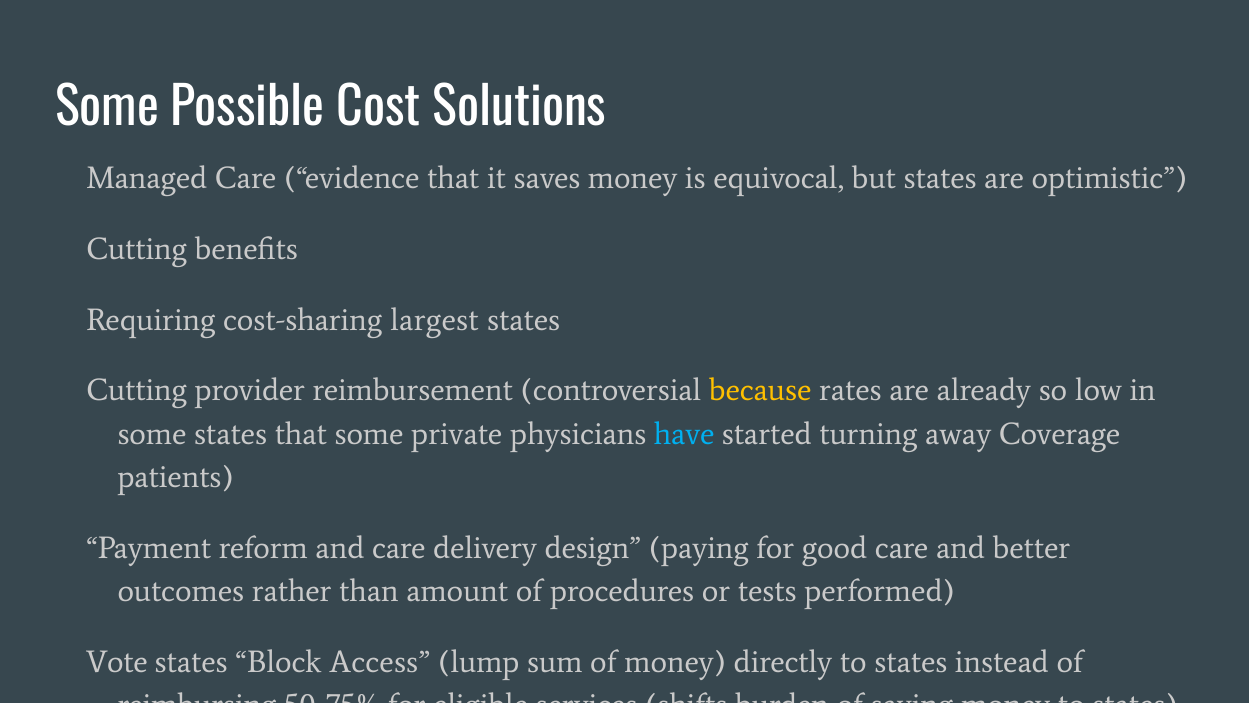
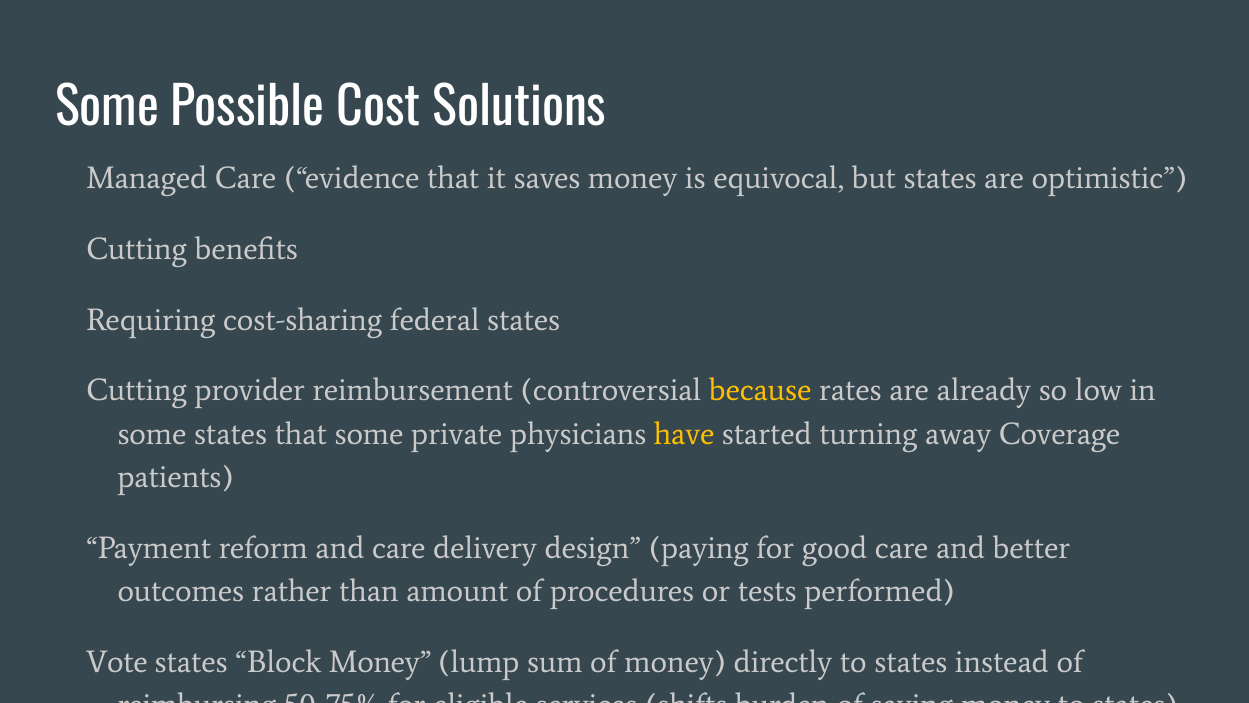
largest: largest -> federal (435, 320)
have colour: light blue -> yellow (684, 434)
Block Access: Access -> Money (380, 661)
